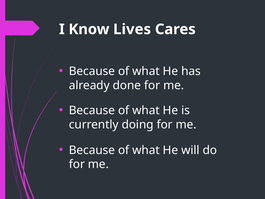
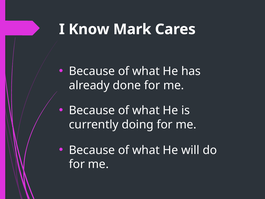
Lives: Lives -> Mark (132, 29)
